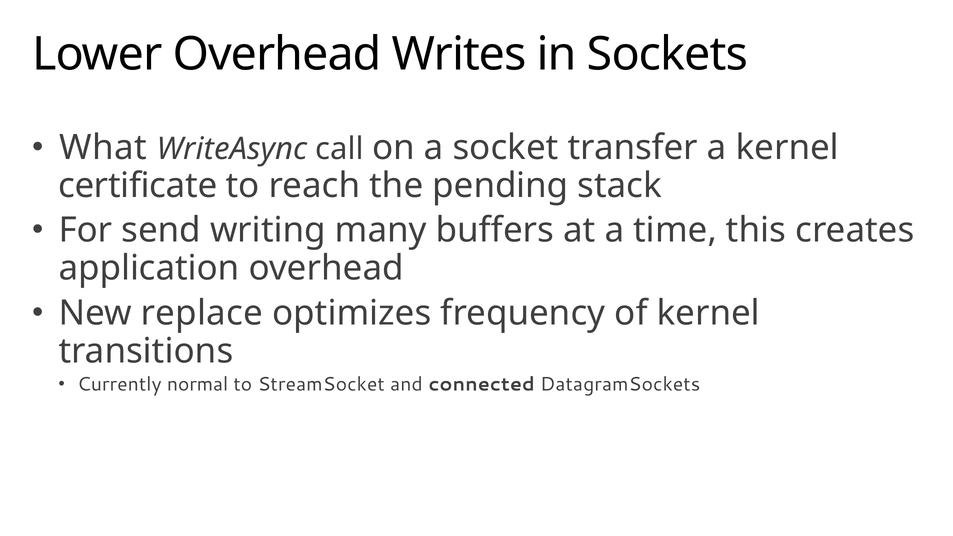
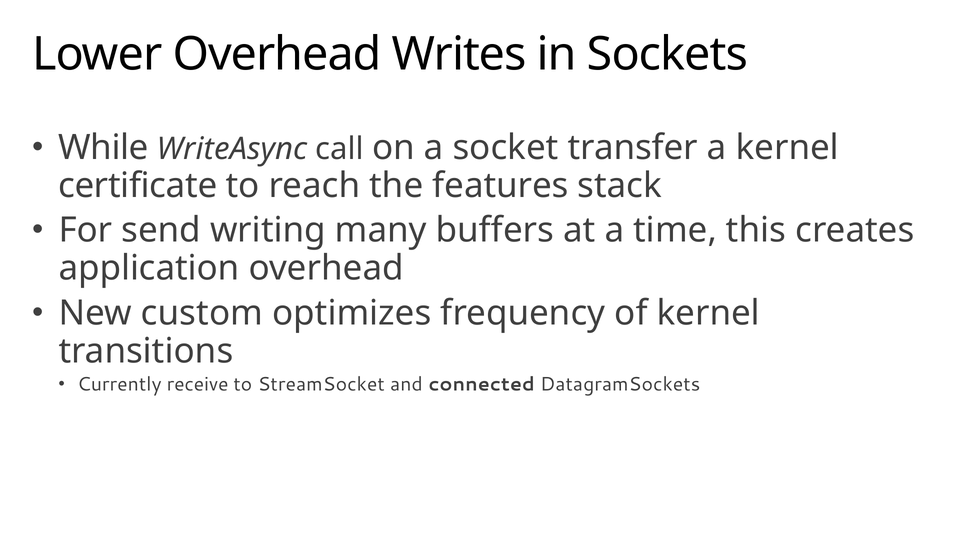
What: What -> While (103, 148)
pending: pending -> features (500, 186)
replace: replace -> custom (202, 313)
normal: normal -> receive (198, 384)
